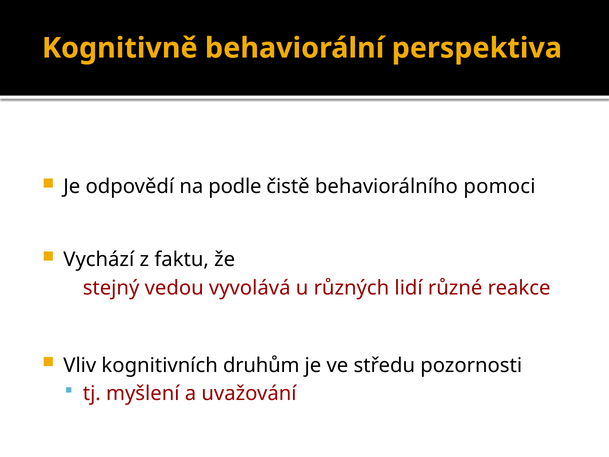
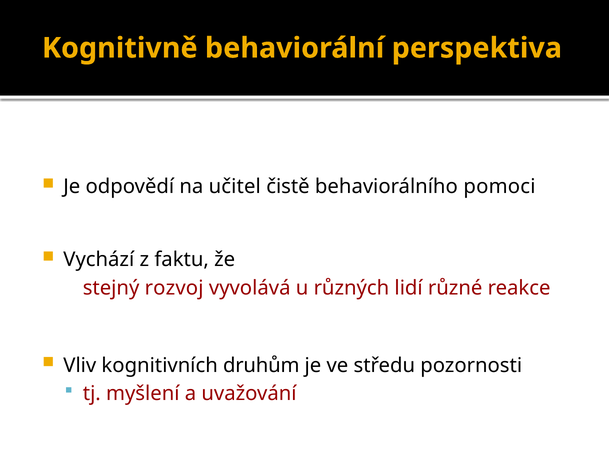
podle: podle -> učitel (235, 186)
vedou: vedou -> rozvoj (174, 288)
